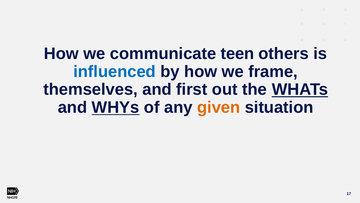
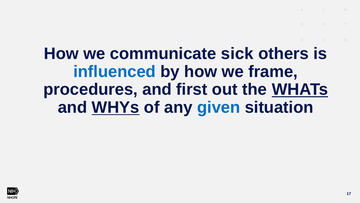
teen: teen -> sick (237, 54)
themselves: themselves -> procedures (91, 89)
given colour: orange -> blue (219, 107)
